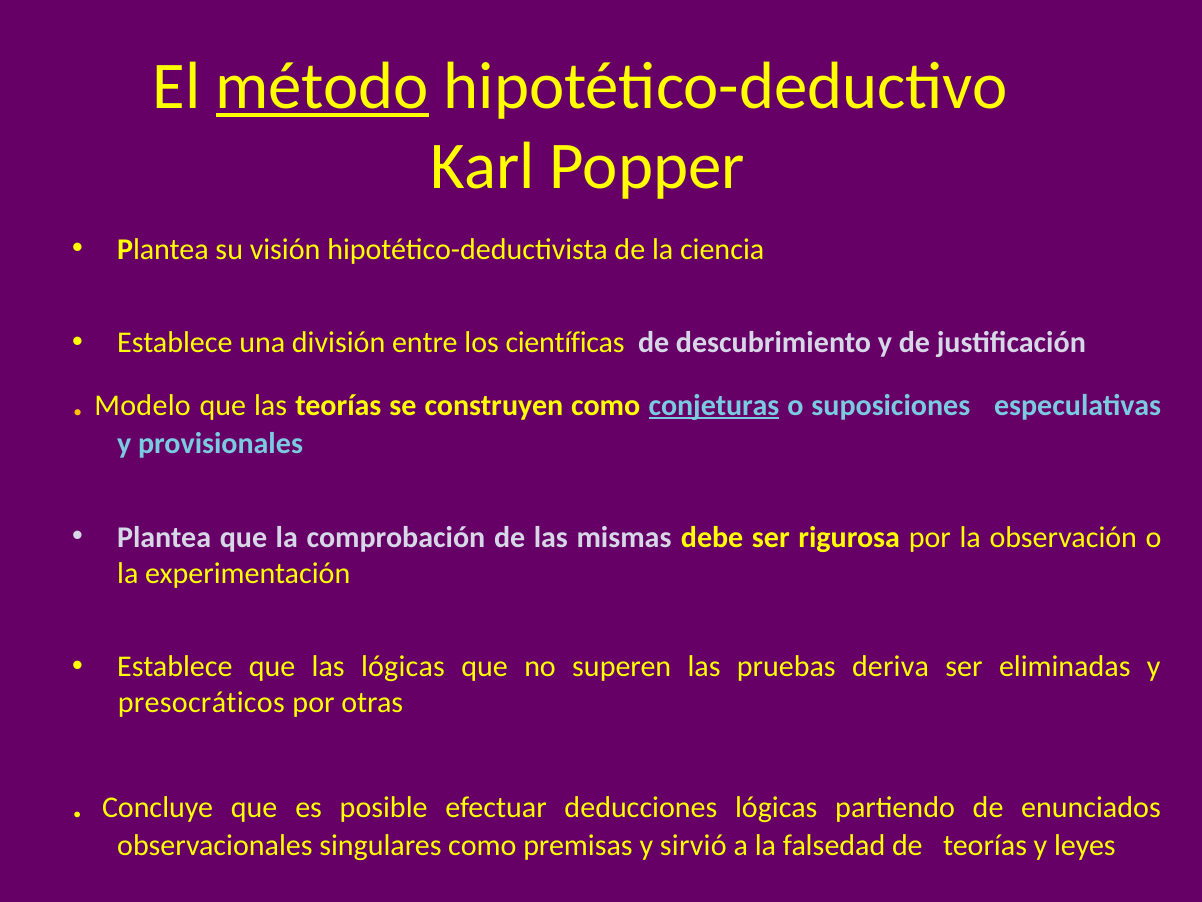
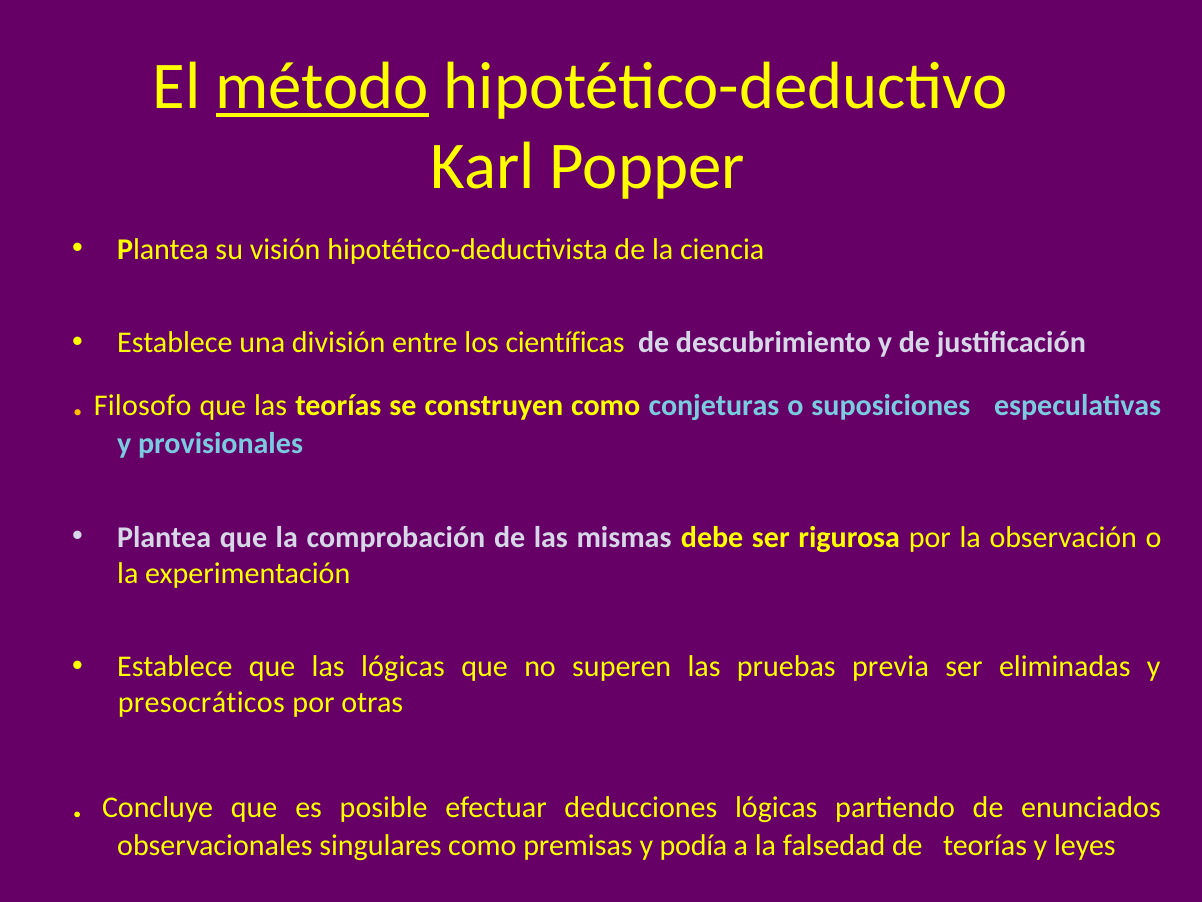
Modelo: Modelo -> Filosofo (143, 405)
conjeturas underline: present -> none (714, 405)
deriva: deriva -> previa (890, 667)
sirvió: sirvió -> podía (694, 845)
